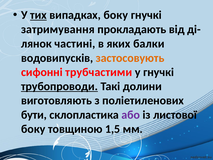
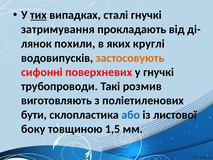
випадках боку: боку -> сталі (116, 15)
частині: частині -> похили (75, 44)
балки: балки -> круглі (149, 44)
трубчастими: трубчастими -> поверхневих (99, 72)
трубопроводи underline: present -> none (59, 86)
долини: долини -> розмив (142, 86)
або colour: purple -> blue (131, 115)
